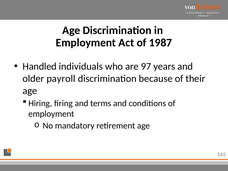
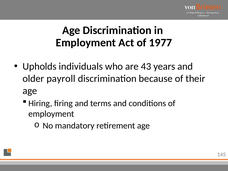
1987: 1987 -> 1977 (161, 43)
Handled: Handled -> Upholds (40, 66)
97: 97 -> 43 (146, 66)
